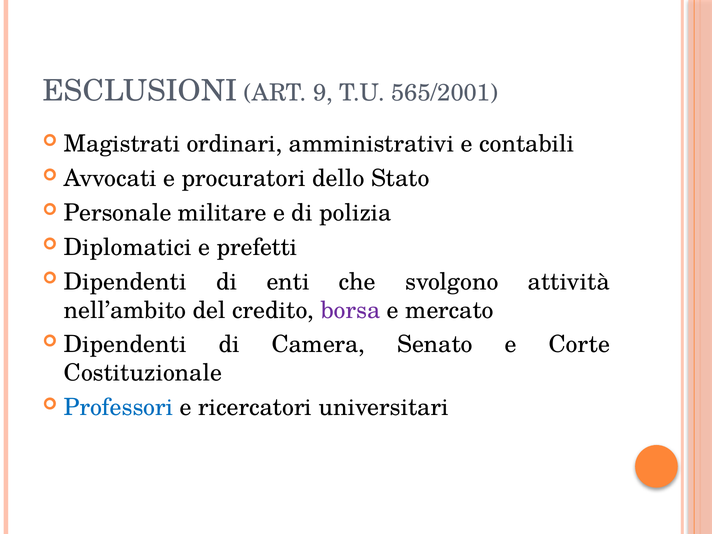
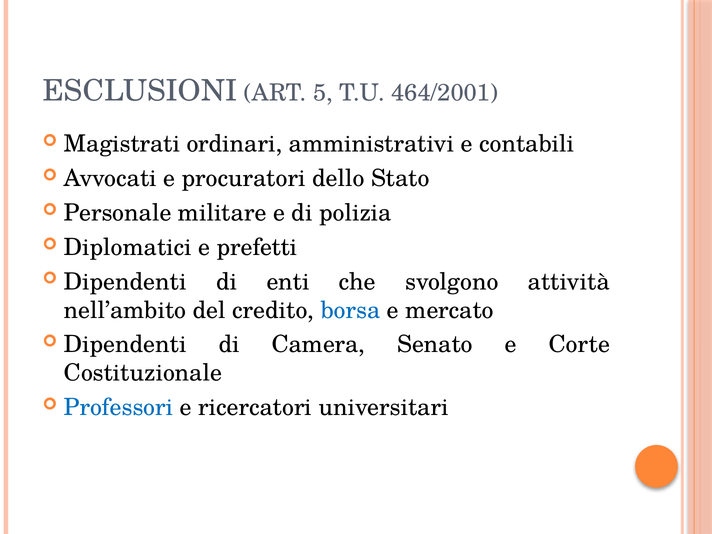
9: 9 -> 5 (323, 93)
565/2001: 565/2001 -> 464/2001 (445, 93)
borsa colour: purple -> blue (351, 310)
